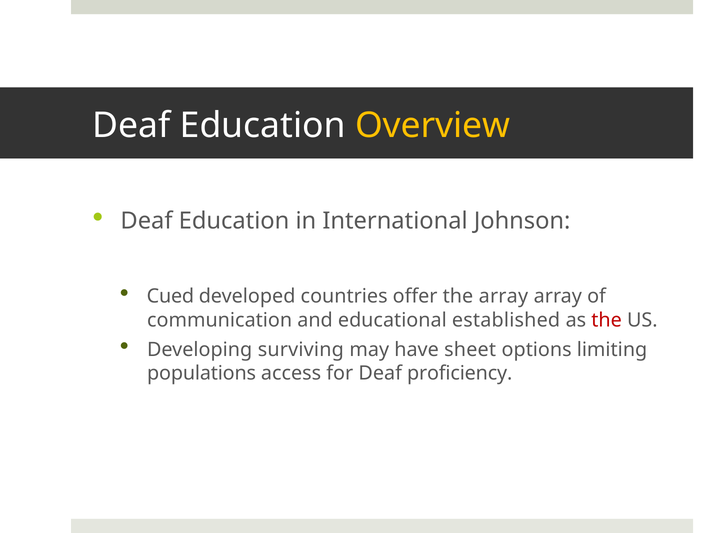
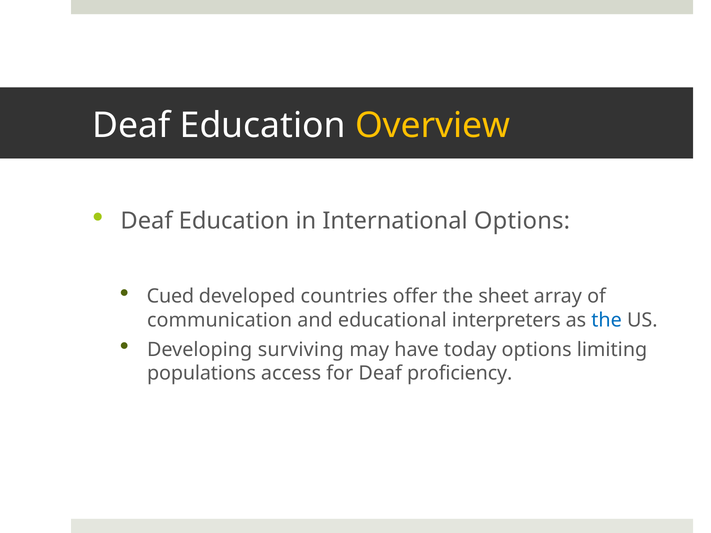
International Johnson: Johnson -> Options (522, 221)
the array: array -> sheet (504, 296)
established: established -> interpreters (506, 320)
the colour: red -> blue (607, 320)
sheet: sheet -> today (470, 350)
